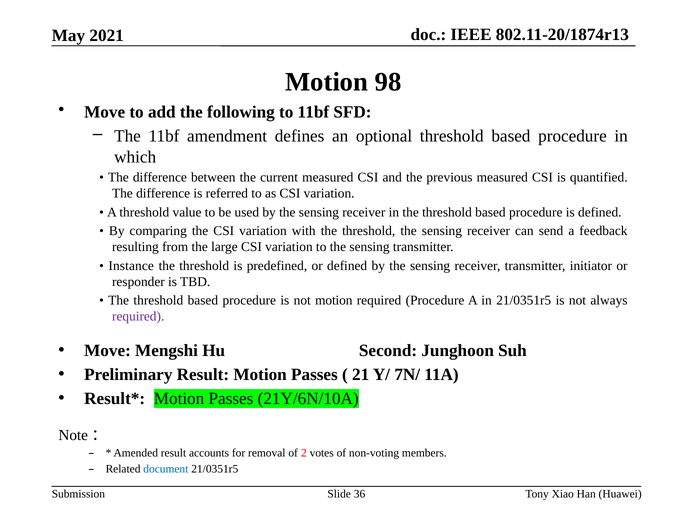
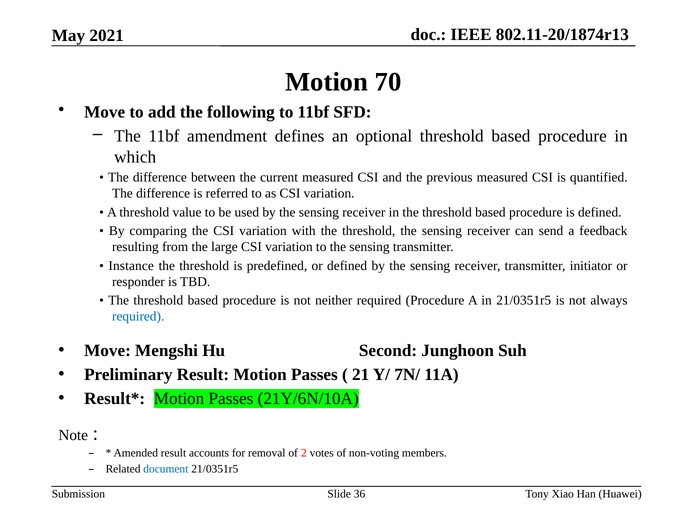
98: 98 -> 70 (388, 82)
not motion: motion -> neither (334, 301)
required colour: purple -> blue (138, 317)
